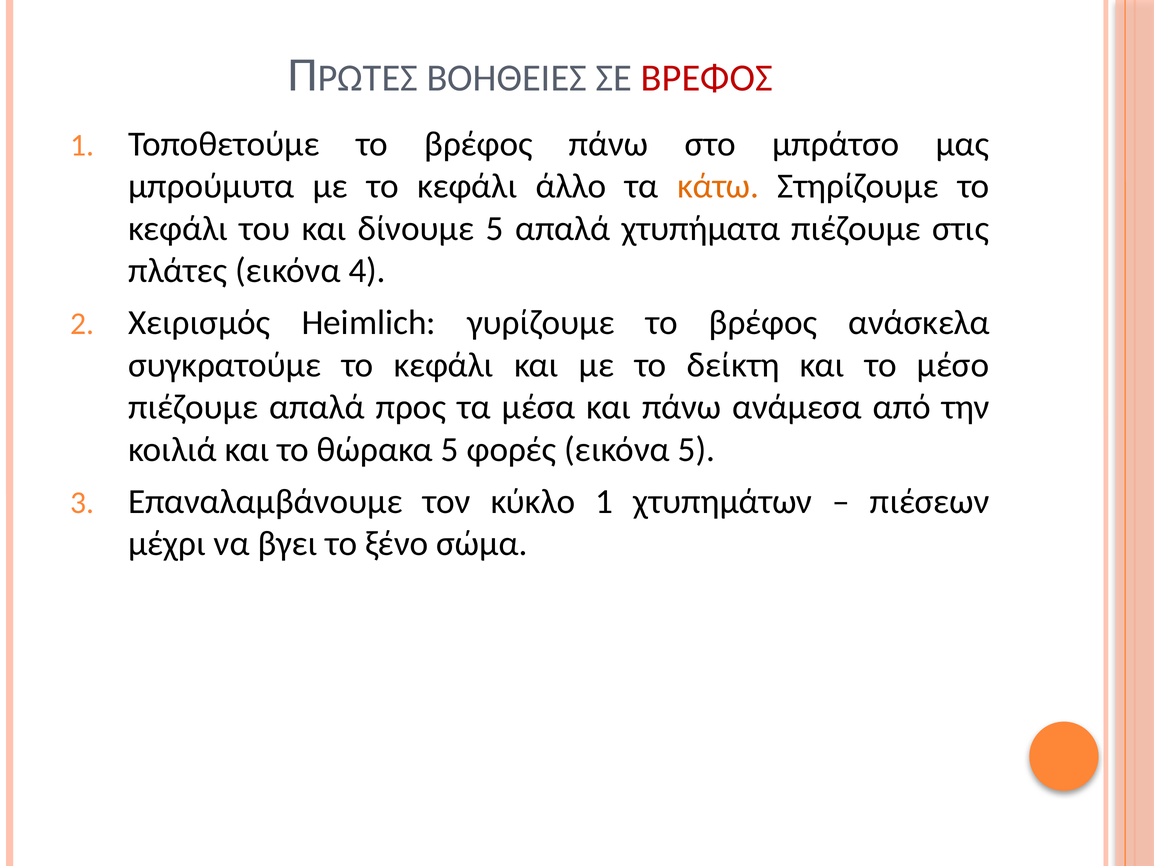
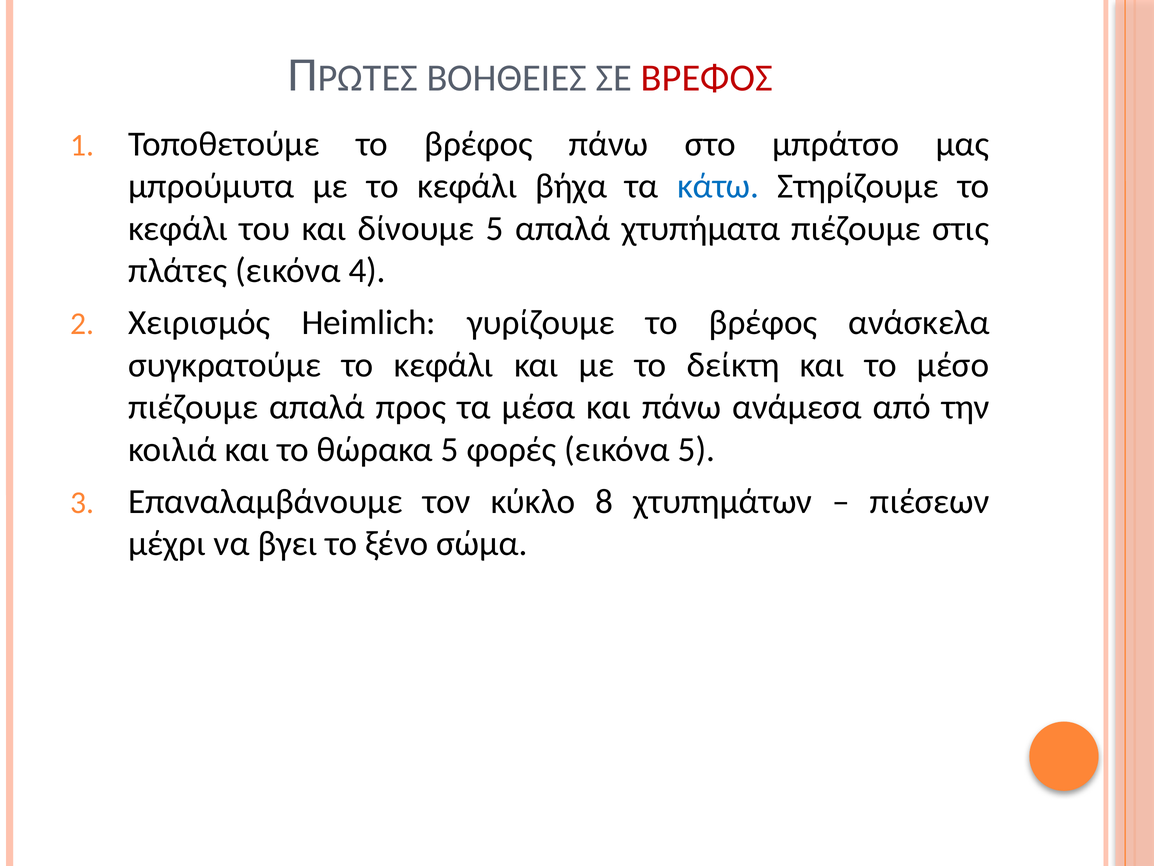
άλλο: άλλο -> βήχα (571, 186)
κάτω colour: orange -> blue (718, 186)
κύκλο 1: 1 -> 8 (604, 501)
